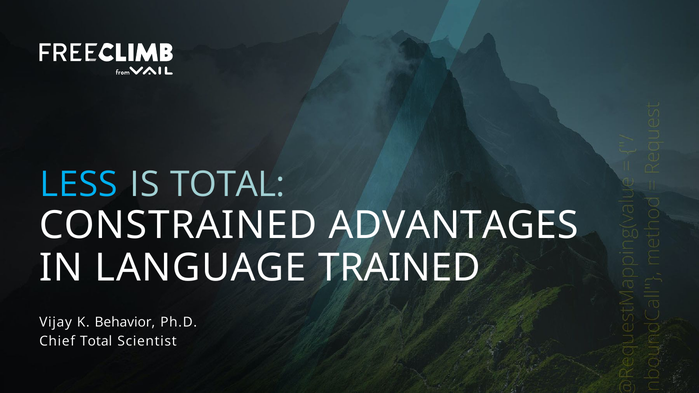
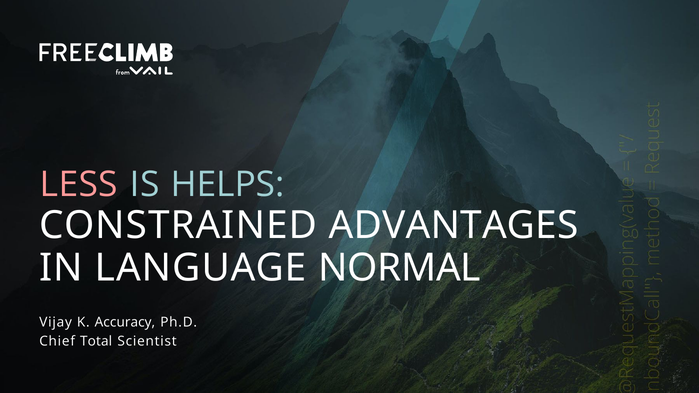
LESS colour: light blue -> pink (79, 185)
IS TOTAL: TOTAL -> HELPS (228, 185)
TRAINED: TRAINED -> NORMAL (400, 268)
Behavior: Behavior -> Accuracy (125, 322)
